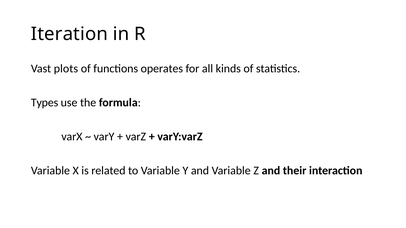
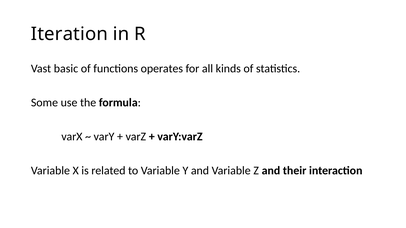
plots: plots -> basic (66, 69)
Types: Types -> Some (44, 103)
